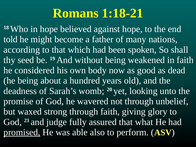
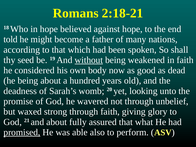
1:18-21: 1:18-21 -> 2:18-21 (122, 13)
without underline: none -> present (89, 60)
and judge: judge -> about (57, 122)
